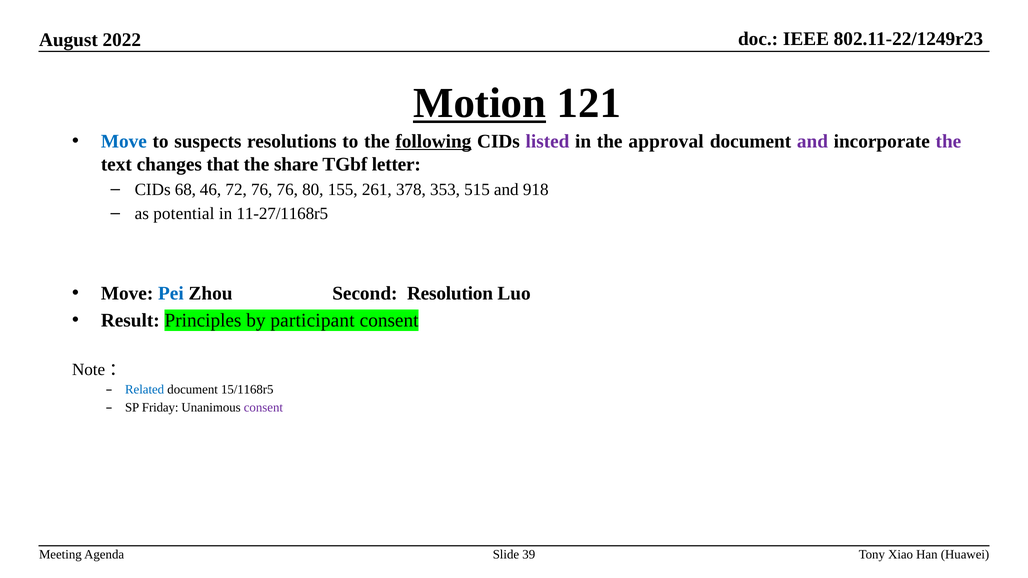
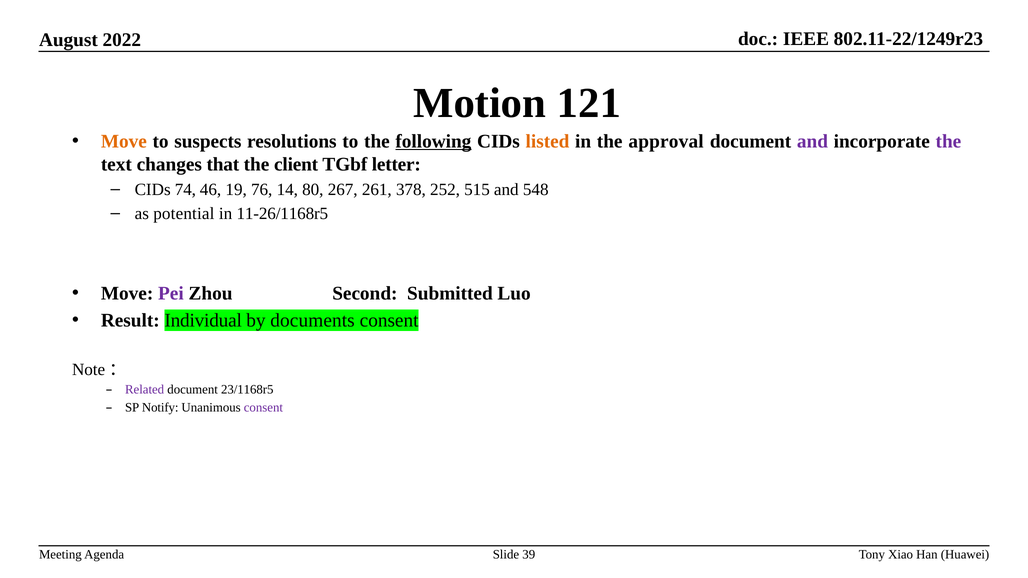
Motion underline: present -> none (480, 103)
Move colour: blue -> orange (124, 141)
listed colour: purple -> orange (548, 141)
share: share -> client (296, 165)
68: 68 -> 74 (185, 190)
72: 72 -> 19 (236, 190)
76 76: 76 -> 14 (287, 190)
155: 155 -> 267 (343, 190)
353: 353 -> 252 (445, 190)
918: 918 -> 548 (536, 190)
11-27/1168r5: 11-27/1168r5 -> 11-26/1168r5 (282, 214)
Pei colour: blue -> purple (171, 293)
Resolution: Resolution -> Submitted (450, 293)
Principles: Principles -> Individual (203, 320)
participant: participant -> documents (313, 320)
Related colour: blue -> purple (145, 390)
15/1168r5: 15/1168r5 -> 23/1168r5 (247, 390)
Friday: Friday -> Notify (160, 408)
